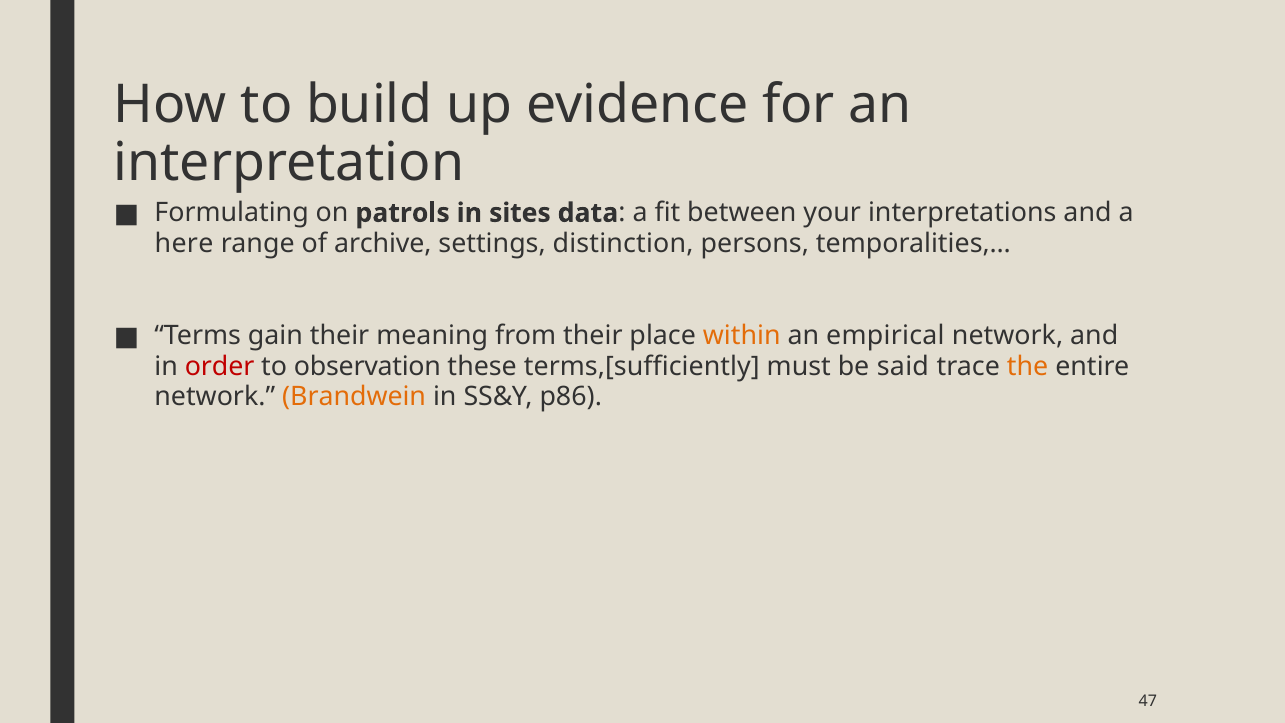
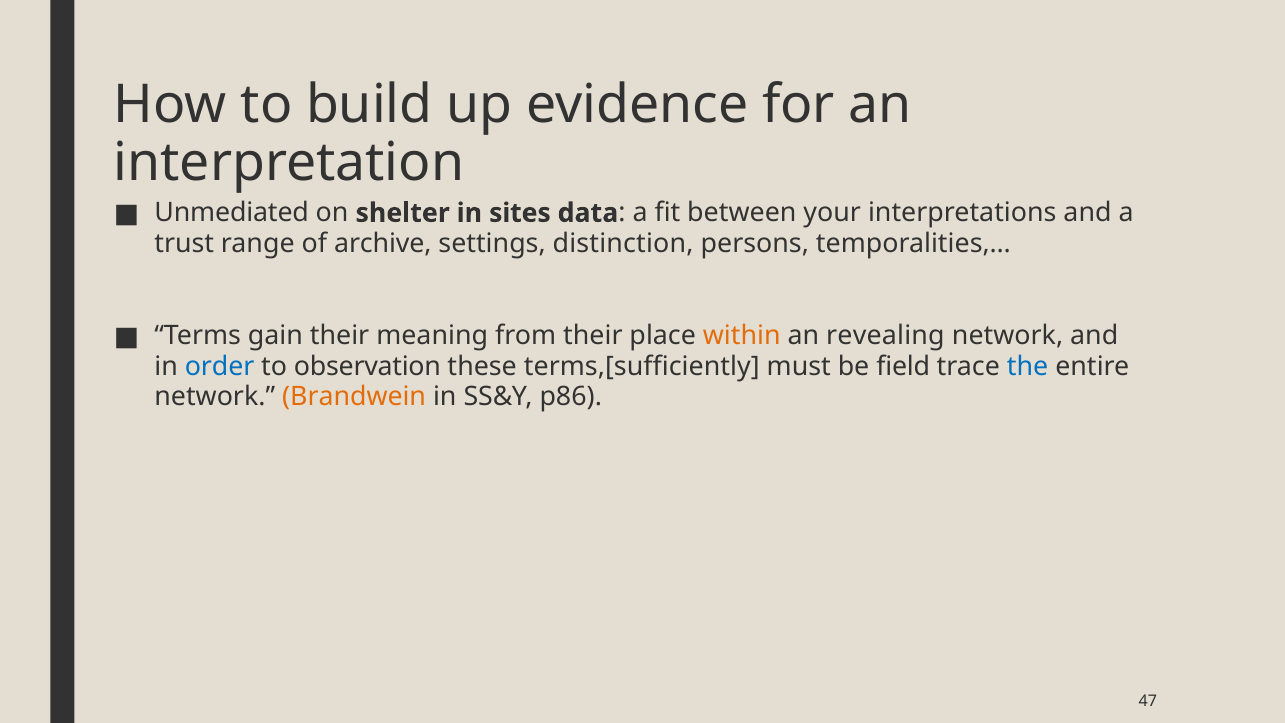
Formulating: Formulating -> Unmediated (232, 213)
patrols: patrols -> shelter (403, 213)
here: here -> trust (184, 243)
empirical: empirical -> revealing (885, 336)
order colour: red -> blue (220, 366)
said: said -> field (903, 366)
the colour: orange -> blue (1028, 366)
